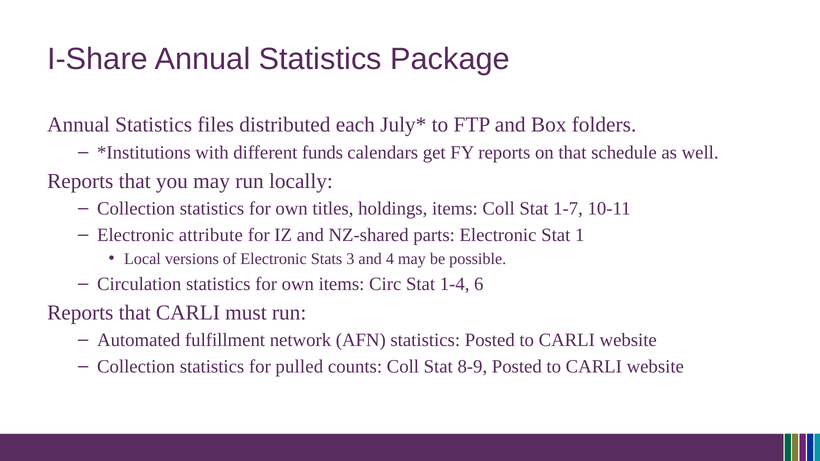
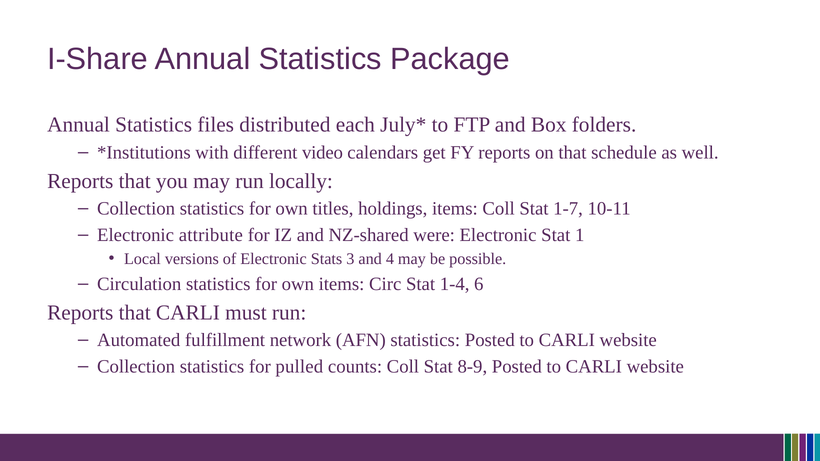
funds: funds -> video (322, 153)
parts: parts -> were (434, 235)
